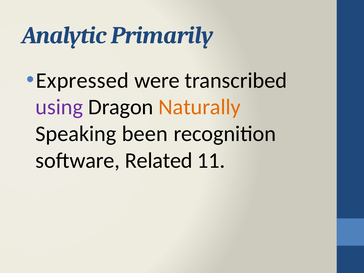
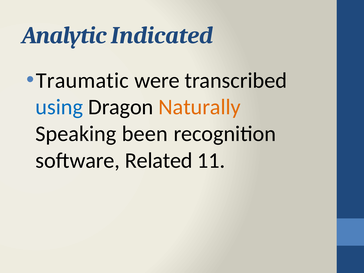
Primarily: Primarily -> Indicated (162, 35)
Expressed: Expressed -> Traumatic (82, 80)
using colour: purple -> blue (59, 107)
